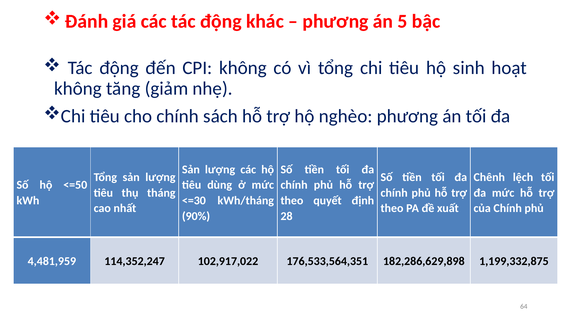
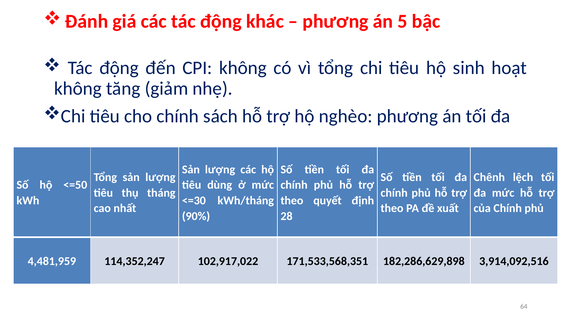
176,533,564,351: 176,533,564,351 -> 171,533,568,351 (327, 261)
1,199,332,875: 1,199,332,875 -> 3,914,092,516 (514, 261)
